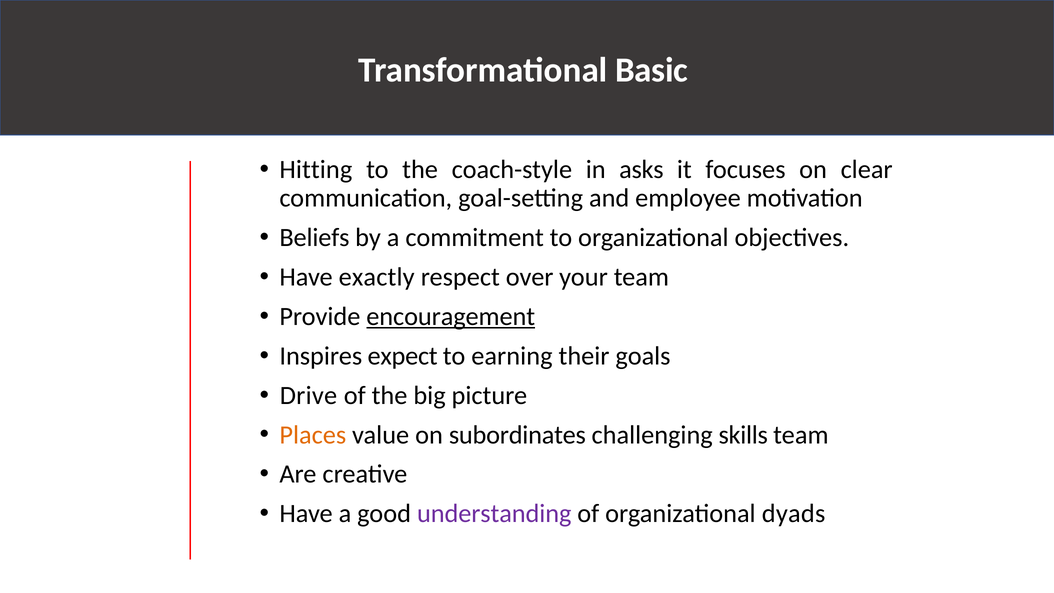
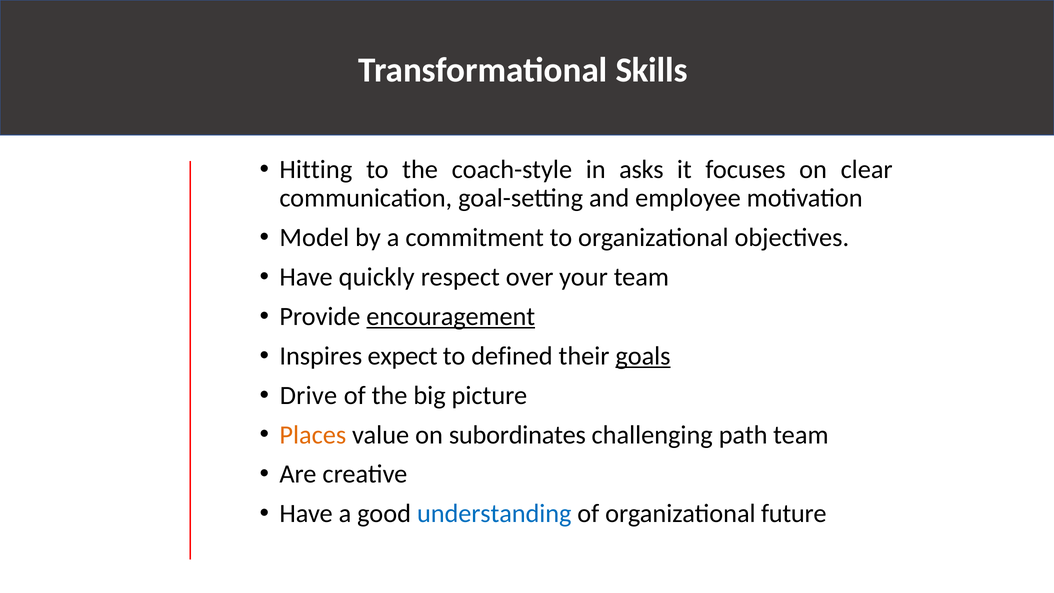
Basic: Basic -> Skills (652, 70)
Beliefs: Beliefs -> Model (314, 238)
exactly: exactly -> quickly (377, 277)
earning: earning -> defined (512, 356)
goals underline: none -> present (643, 356)
skills: skills -> path (743, 435)
understanding colour: purple -> blue (494, 514)
dyads: dyads -> future (794, 514)
